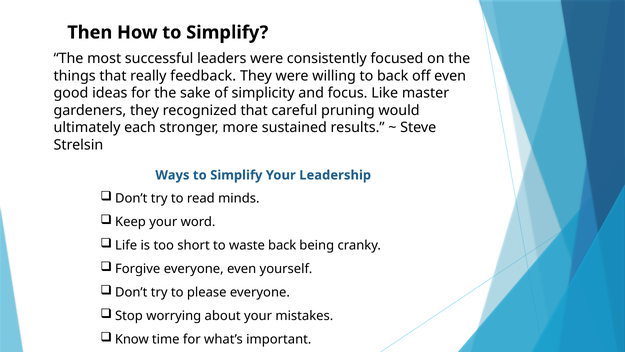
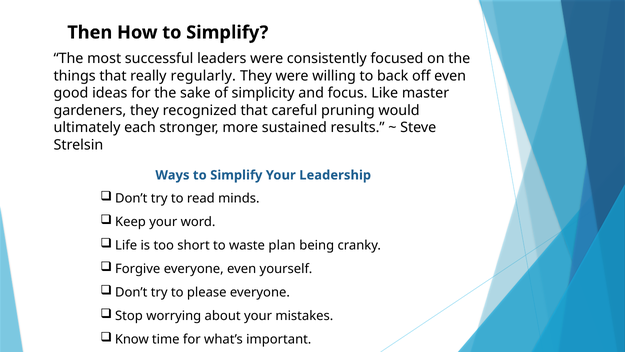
feedback: feedback -> regularly (203, 76)
waste back: back -> plan (282, 245)
